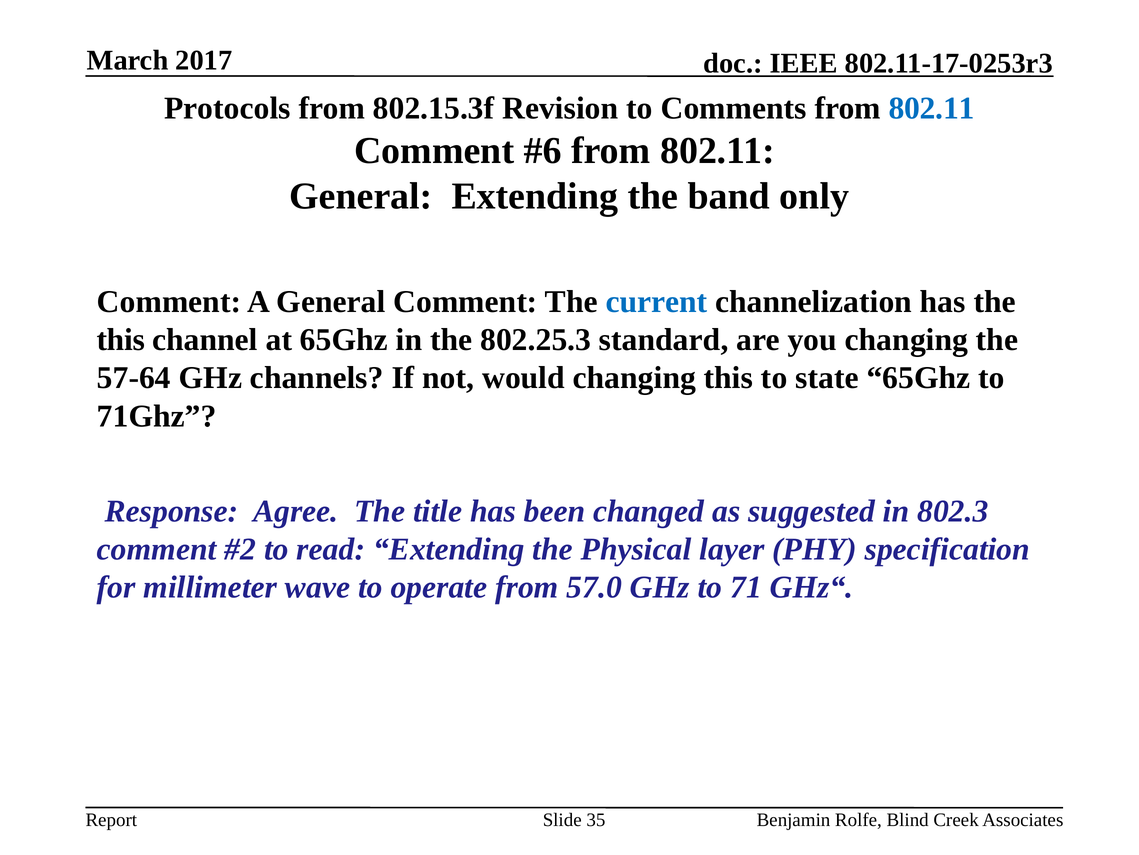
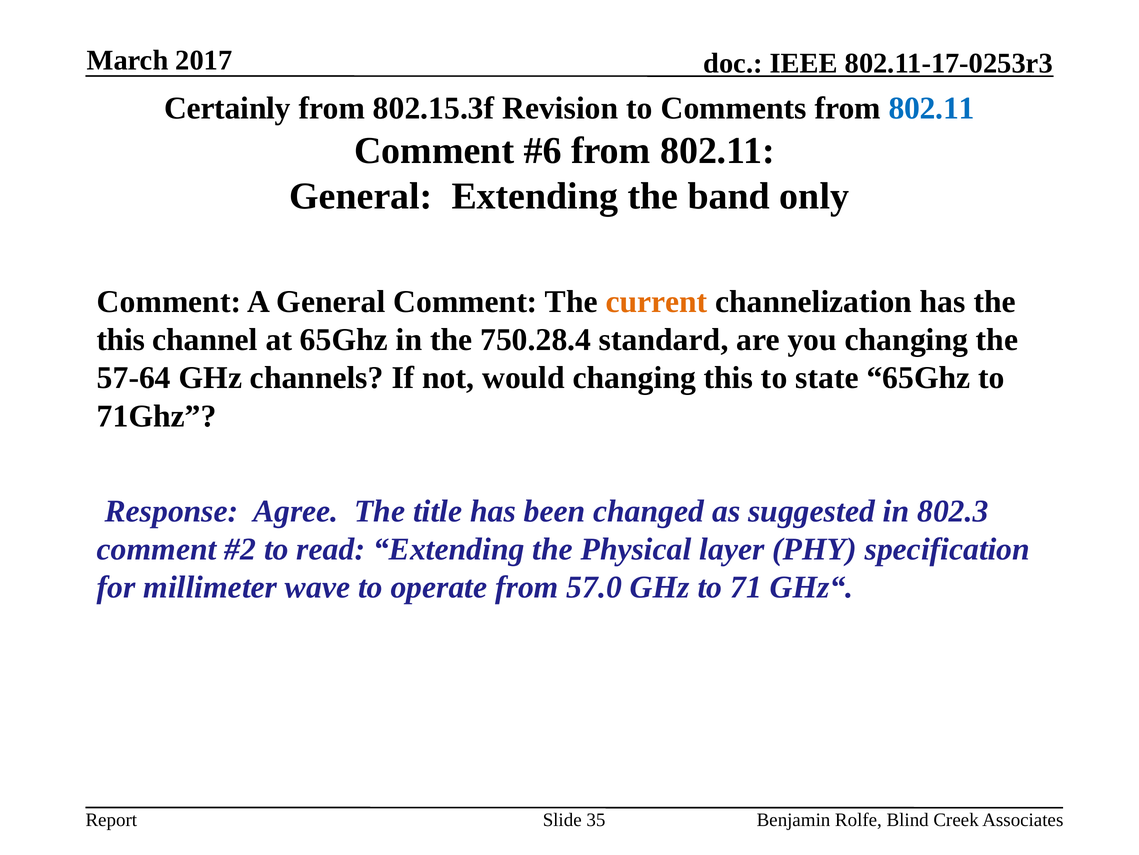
Protocols: Protocols -> Certainly (227, 108)
current colour: blue -> orange (656, 302)
802.25.3: 802.25.3 -> 750.28.4 (536, 340)
